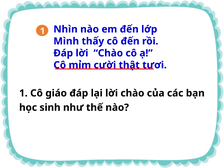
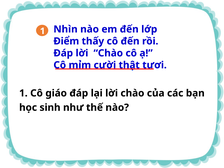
Mình: Mình -> Điểm (66, 41)
